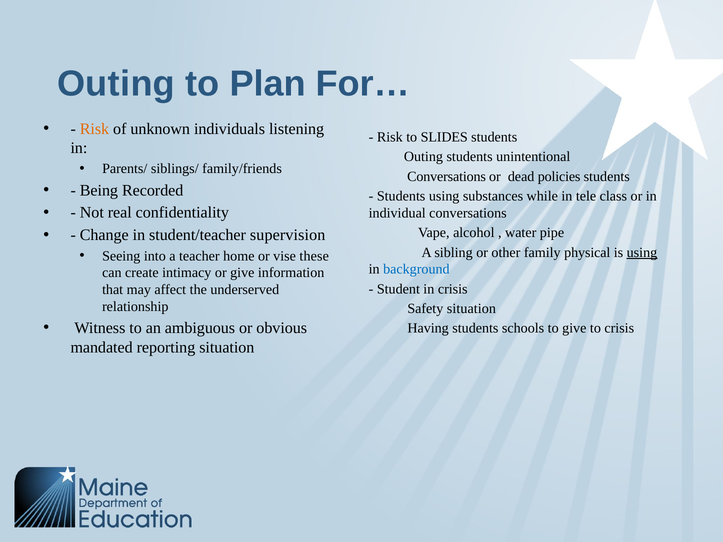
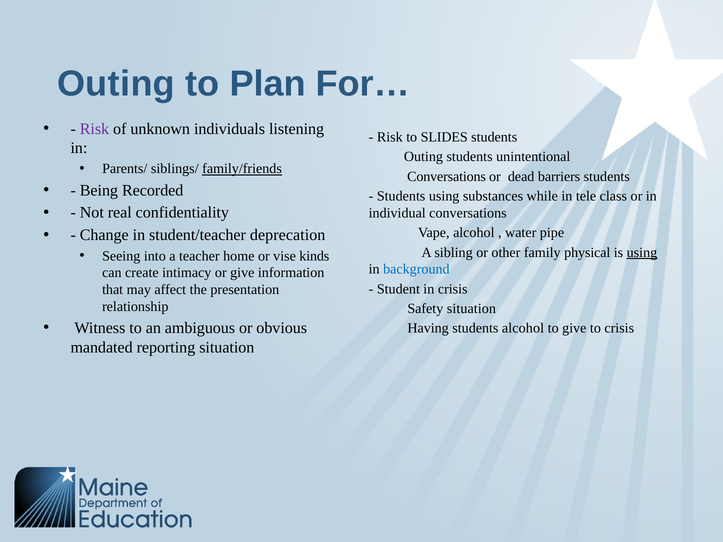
Risk colour: orange -> purple (94, 129)
family/friends underline: none -> present (242, 169)
policies: policies -> barriers (559, 177)
supervision: supervision -> deprecation (288, 235)
these: these -> kinds (314, 256)
underserved: underserved -> presentation (245, 290)
students schools: schools -> alcohol (523, 328)
